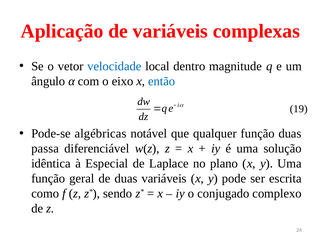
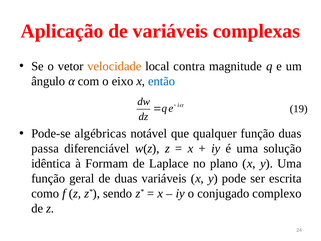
velocidade colour: blue -> orange (114, 66)
dentro: dentro -> contra (189, 66)
Especial: Especial -> Formam (107, 163)
